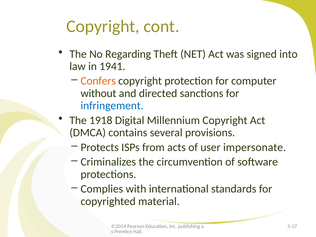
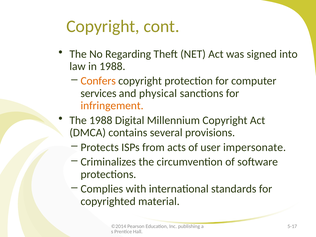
in 1941: 1941 -> 1988 (112, 66)
without: without -> services (98, 93)
directed: directed -> physical (158, 93)
infringement colour: blue -> orange (112, 106)
The 1918: 1918 -> 1988 (101, 120)
